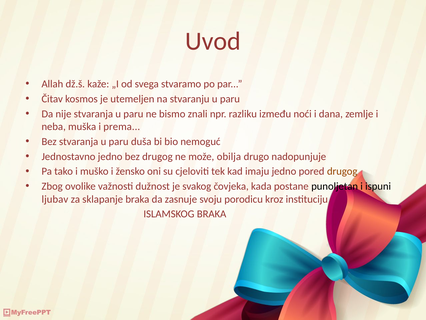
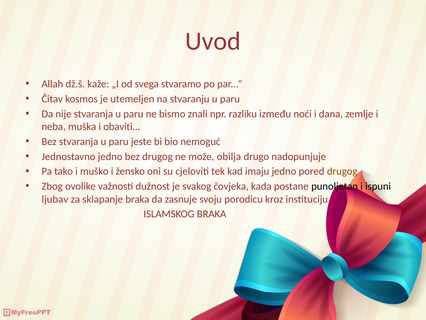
prema: prema -> obaviti (122, 126)
duša: duša -> jeste (141, 141)
